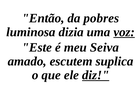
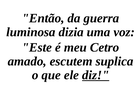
pobres: pobres -> guerra (101, 18)
voz underline: present -> none (124, 32)
Seiva: Seiva -> Cetro (104, 47)
